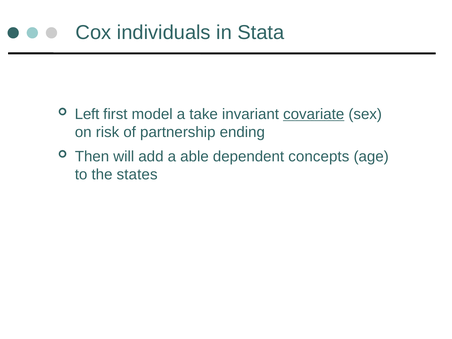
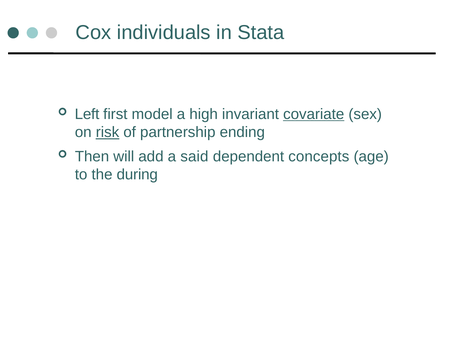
take: take -> high (204, 114)
risk underline: none -> present (108, 132)
able: able -> said (194, 156)
states: states -> during (137, 174)
